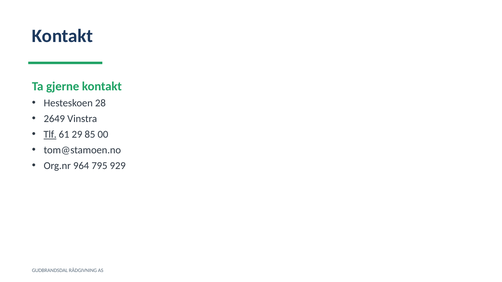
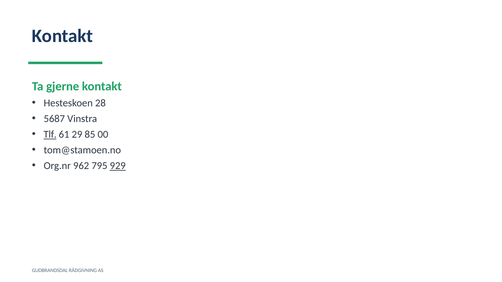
2649: 2649 -> 5687 (54, 119)
964: 964 -> 962 (81, 166)
929 underline: none -> present (118, 166)
